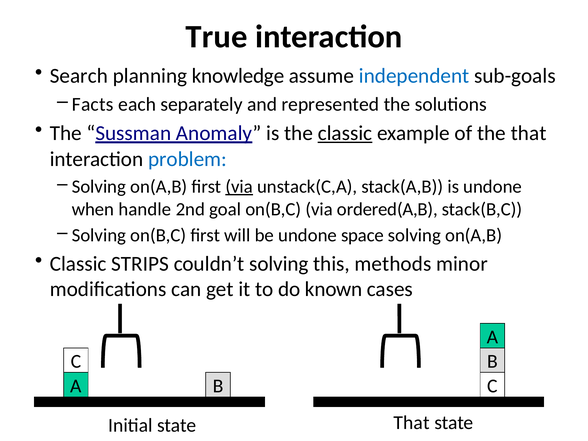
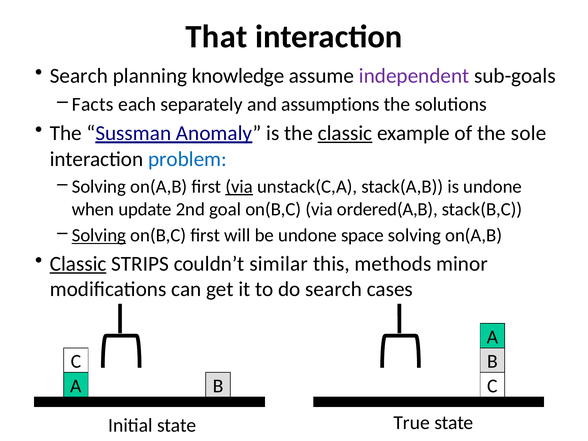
True: True -> That (216, 37)
independent colour: blue -> purple (414, 76)
represented: represented -> assumptions (330, 104)
the that: that -> sole (529, 133)
handle: handle -> update (145, 209)
Solving underline: none -> present (99, 235)
Classic underline: none -> present (78, 264)
couldn’t solving: solving -> similar (279, 264)
do known: known -> search (334, 289)
That: That -> True (412, 423)
